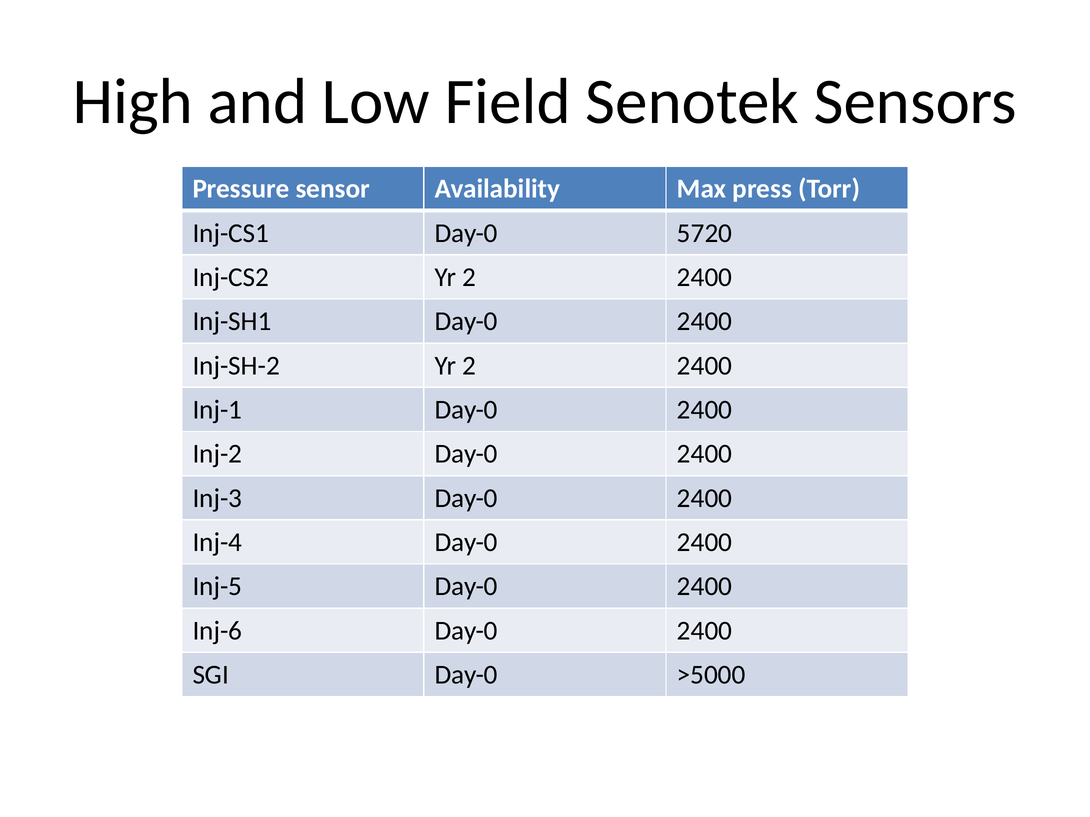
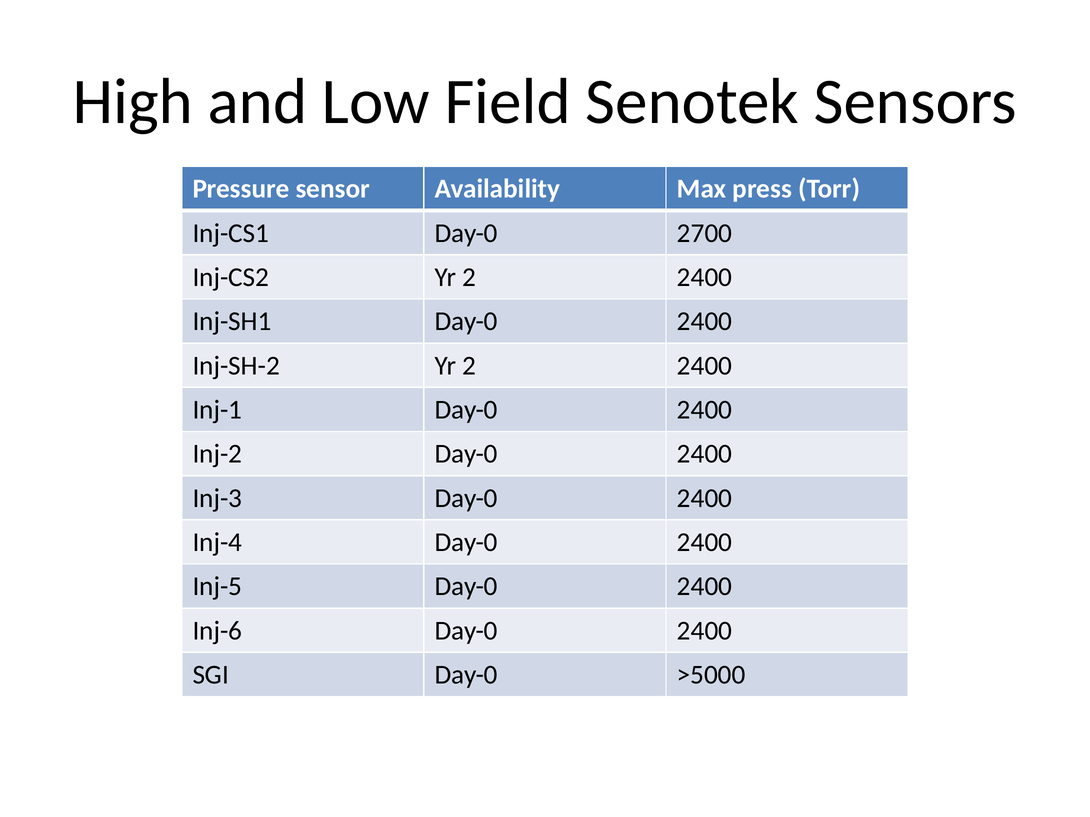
5720: 5720 -> 2700 (705, 233)
